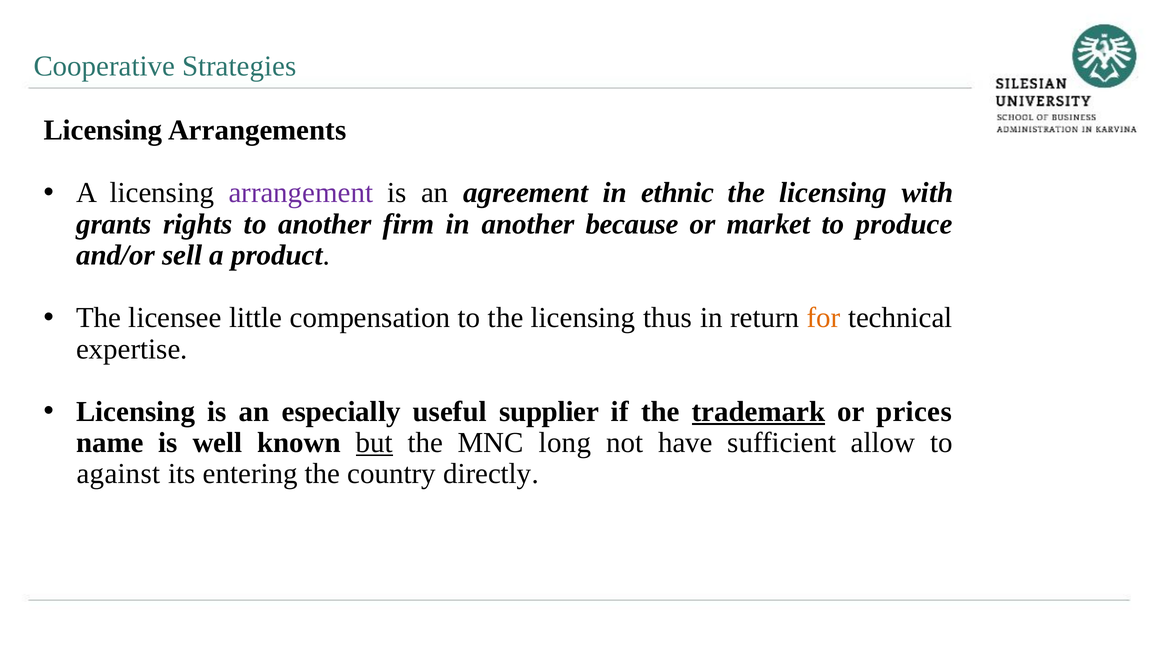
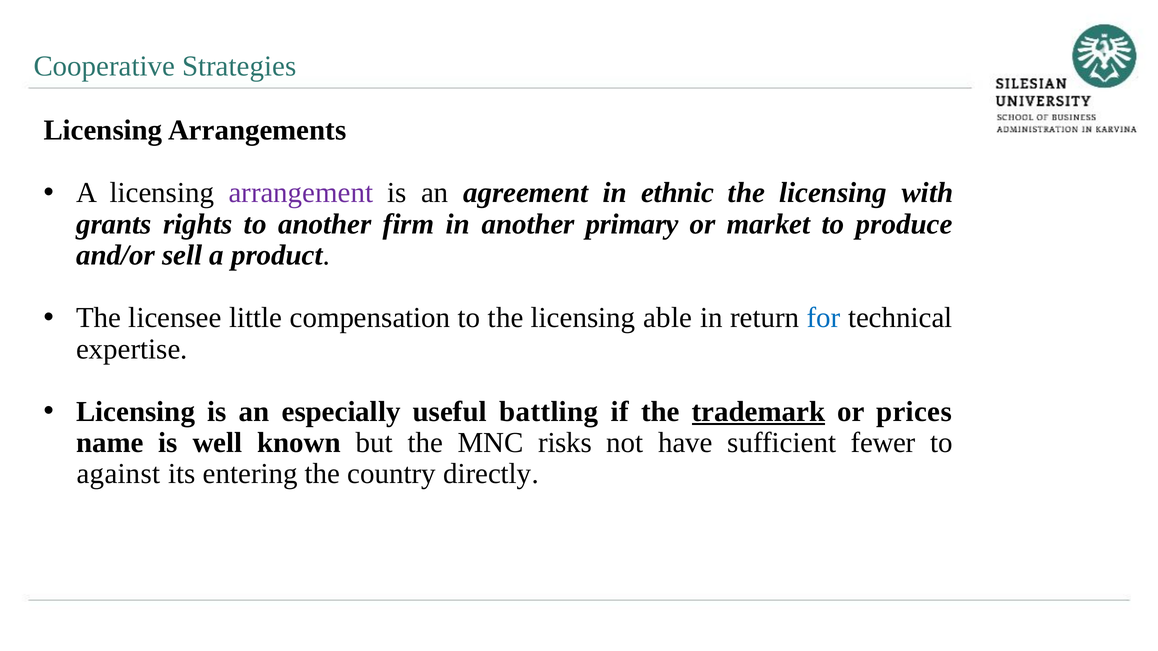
because: because -> primary (632, 224)
thus: thus -> able (668, 318)
for colour: orange -> blue (824, 318)
supplier: supplier -> battling (549, 412)
but underline: present -> none (374, 443)
long: long -> risks (565, 443)
allow: allow -> fewer (883, 443)
